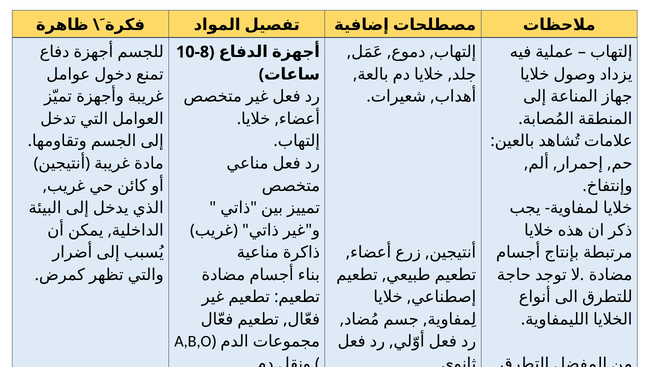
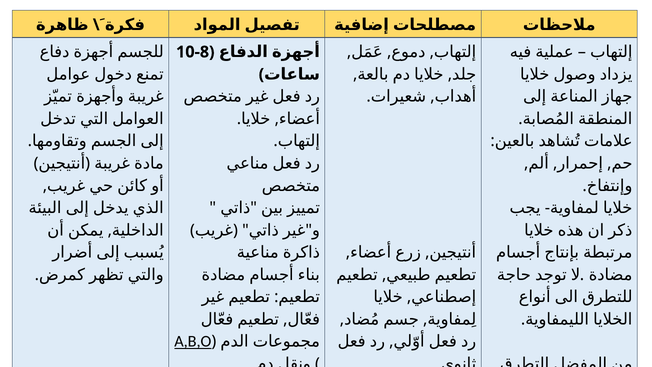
A,B,O underline: none -> present (193, 341)
